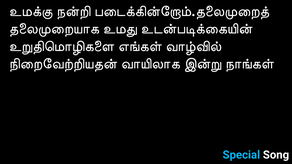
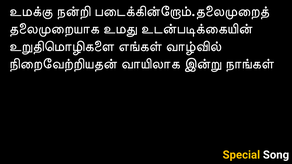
Special colour: light blue -> yellow (241, 155)
